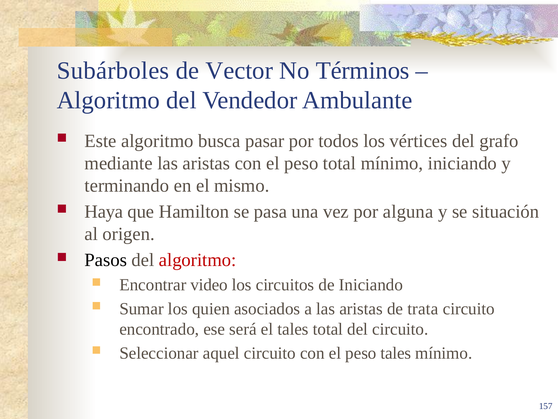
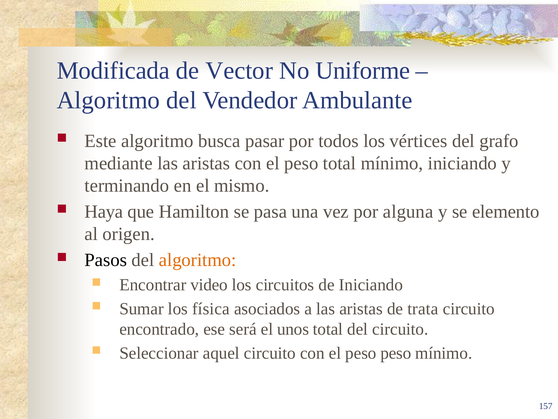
Subárboles: Subárboles -> Modificada (113, 71)
Términos: Términos -> Uniforme (363, 71)
situación: situación -> elemento (506, 211)
algoritmo colour: red -> orange (198, 260)
quien: quien -> física (211, 308)
el tales: tales -> unos (293, 329)
peso tales: tales -> peso (396, 353)
